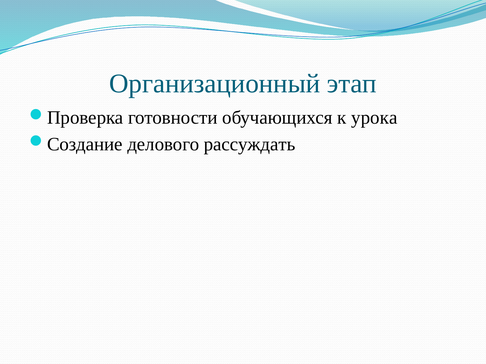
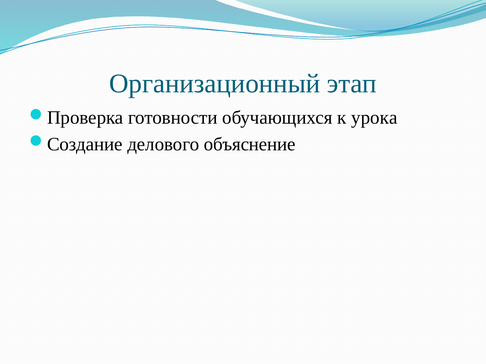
рассуждать: рассуждать -> объяснение (250, 144)
